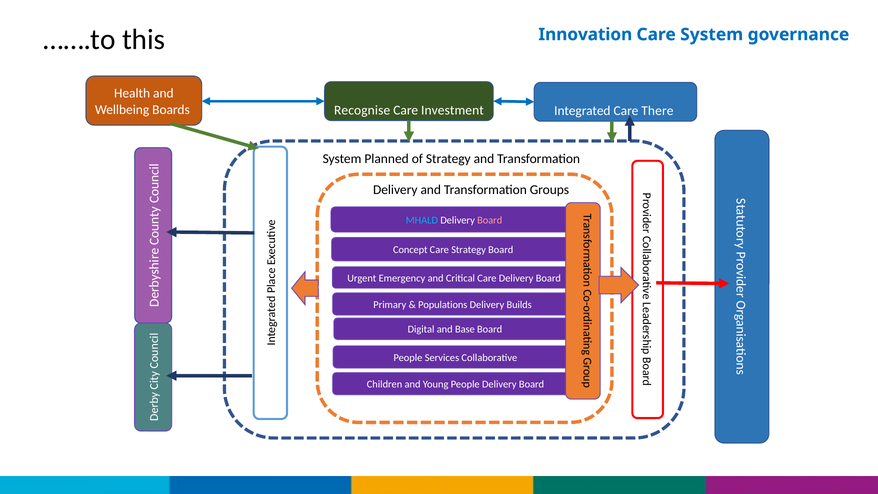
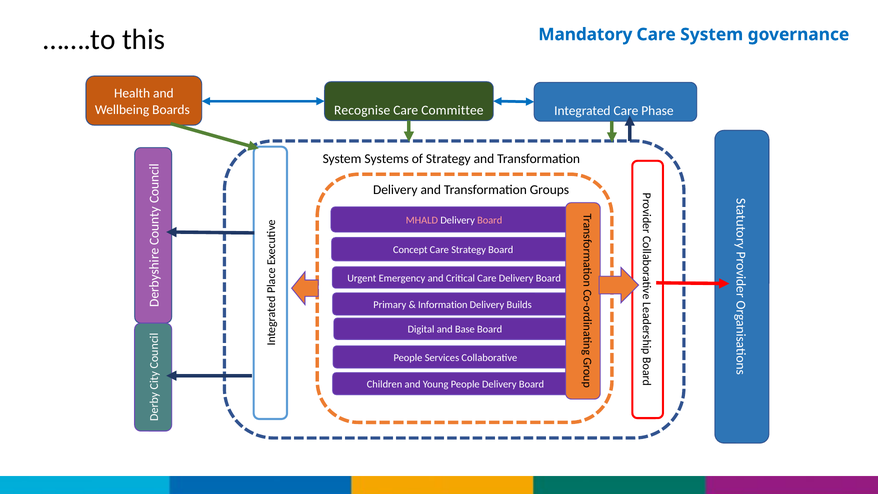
Innovation: Innovation -> Mandatory (585, 35)
There: There -> Phase (657, 111)
Investment: Investment -> Committee (452, 110)
Planned: Planned -> Systems (387, 159)
MHALD colour: light blue -> pink (422, 220)
Populations: Populations -> Information (443, 305)
